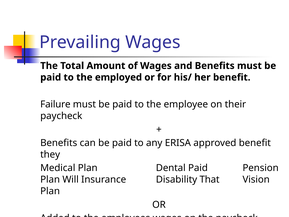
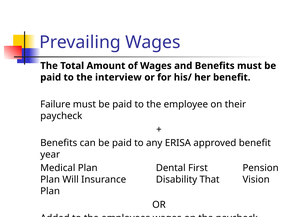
employed: employed -> interview (118, 77)
they: they -> year (50, 154)
Dental Paid: Paid -> First (198, 168)
